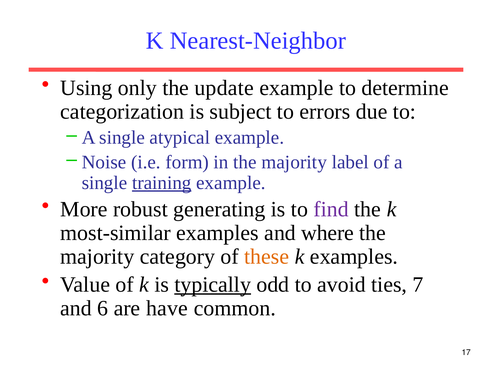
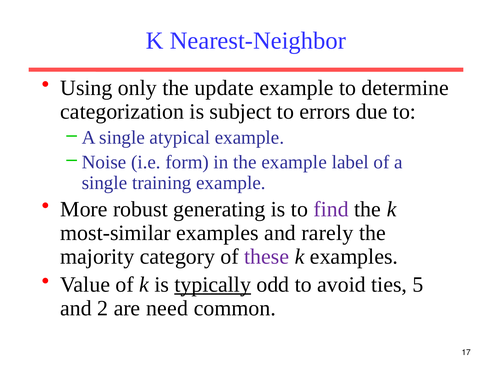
in the majority: majority -> example (294, 162)
training underline: present -> none (162, 183)
where: where -> rarely (327, 233)
these colour: orange -> purple (267, 257)
7: 7 -> 5 (418, 285)
6: 6 -> 2 (103, 308)
have: have -> need (167, 308)
